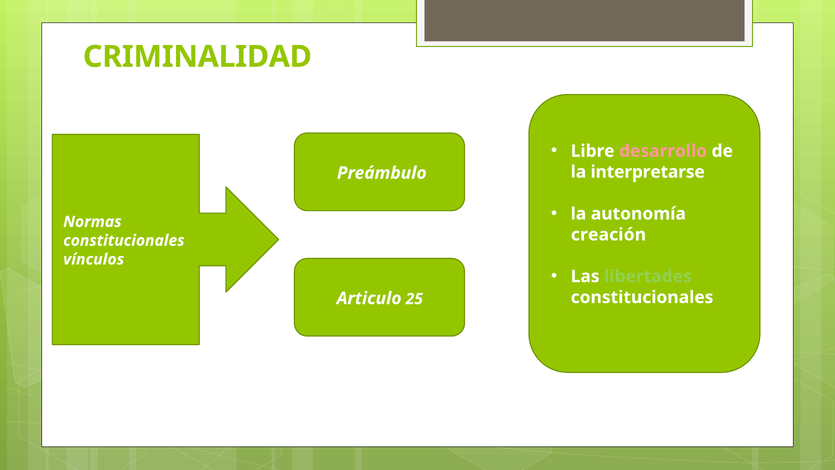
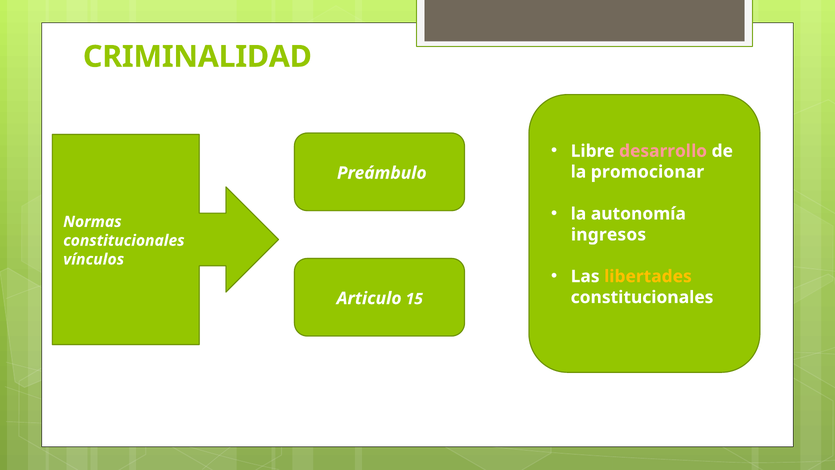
interpretarse: interpretarse -> promocionar (647, 172)
creación: creación -> ingresos (608, 234)
libertades colour: light green -> yellow (648, 276)
25: 25 -> 15 (414, 299)
